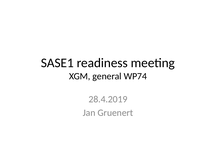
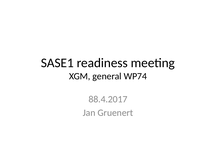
28.4.2019: 28.4.2019 -> 88.4.2017 (108, 99)
